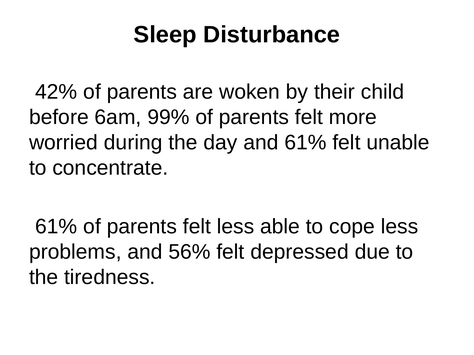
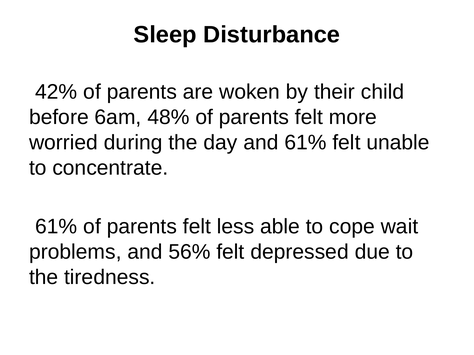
99%: 99% -> 48% (168, 117)
cope less: less -> wait (399, 227)
